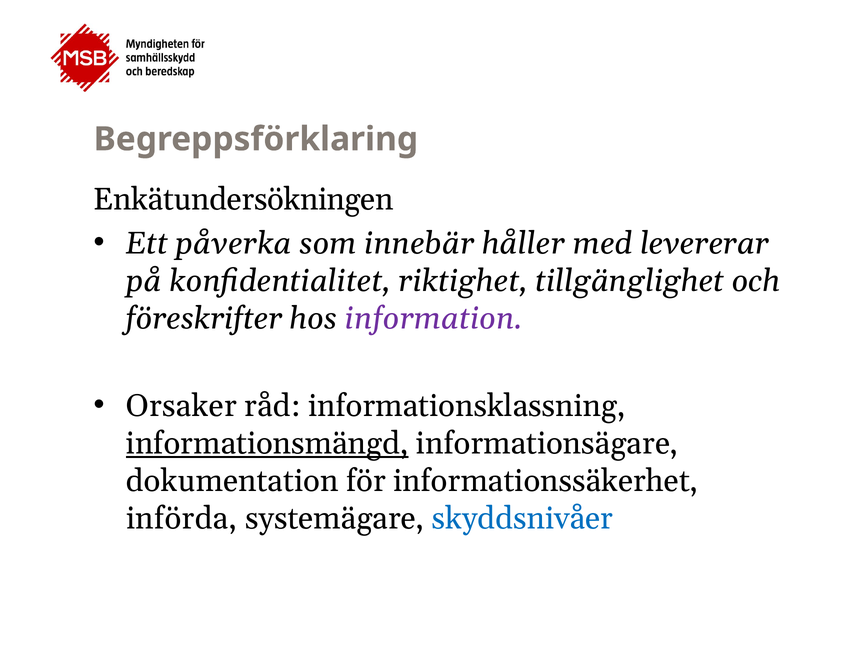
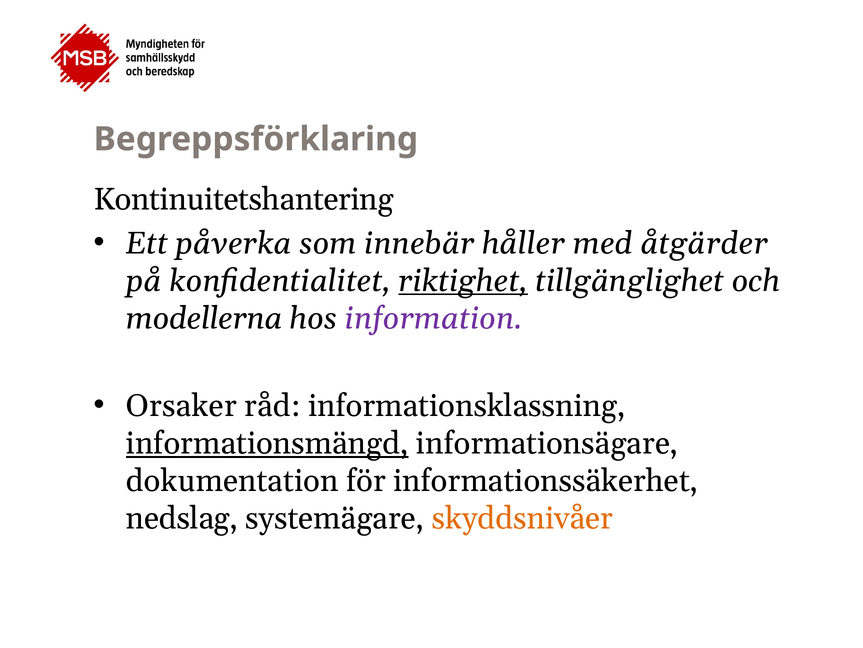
Enkätundersökningen: Enkätundersökningen -> Kontinuitetshantering (243, 199)
levererar: levererar -> åtgärder (704, 243)
riktighet underline: none -> present (463, 281)
föreskrifter: föreskrifter -> modellerna (204, 318)
införda: införda -> nedslag (182, 518)
skyddsnivåer colour: blue -> orange (522, 518)
